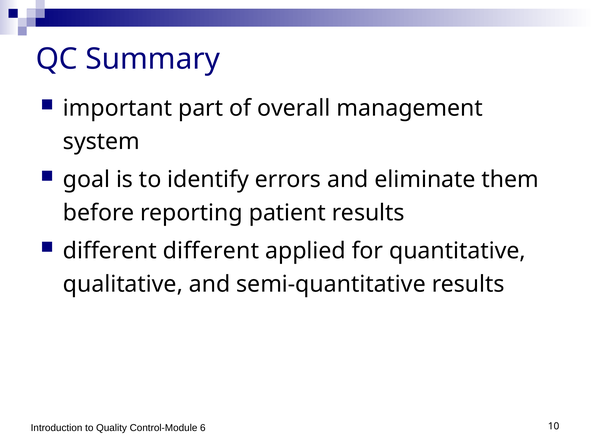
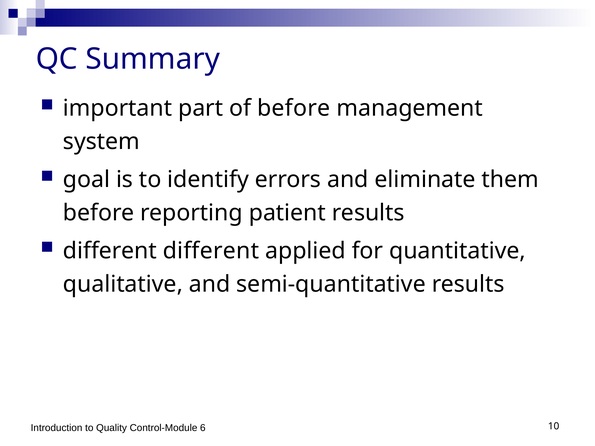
of overall: overall -> before (294, 108)
